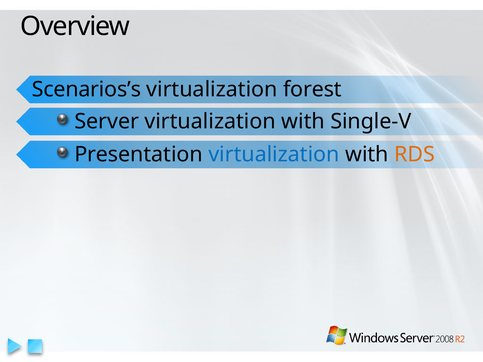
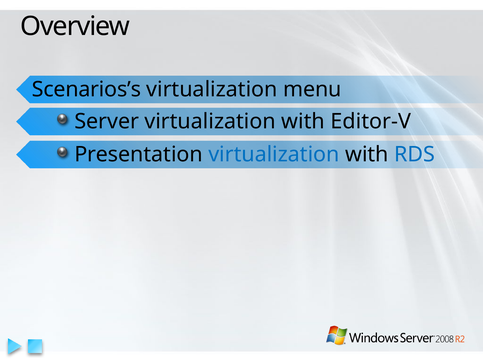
forest: forest -> menu (312, 89)
Single-V: Single-V -> Editor-V (371, 122)
RDS colour: orange -> blue (415, 154)
